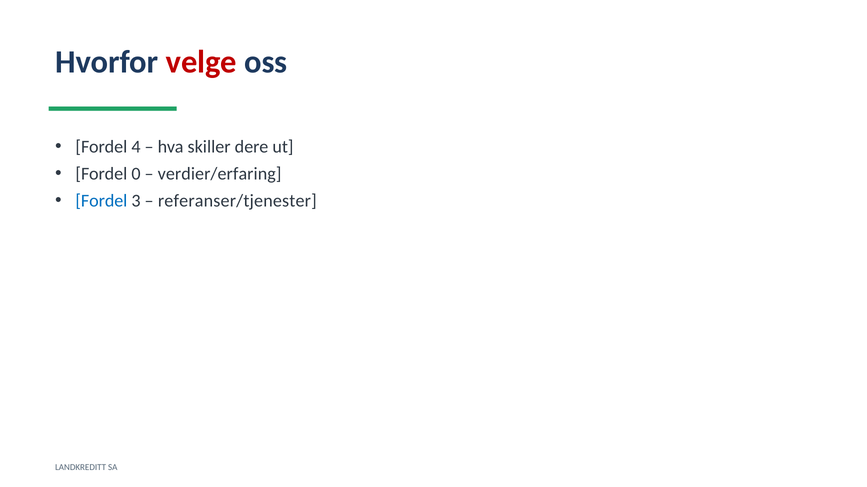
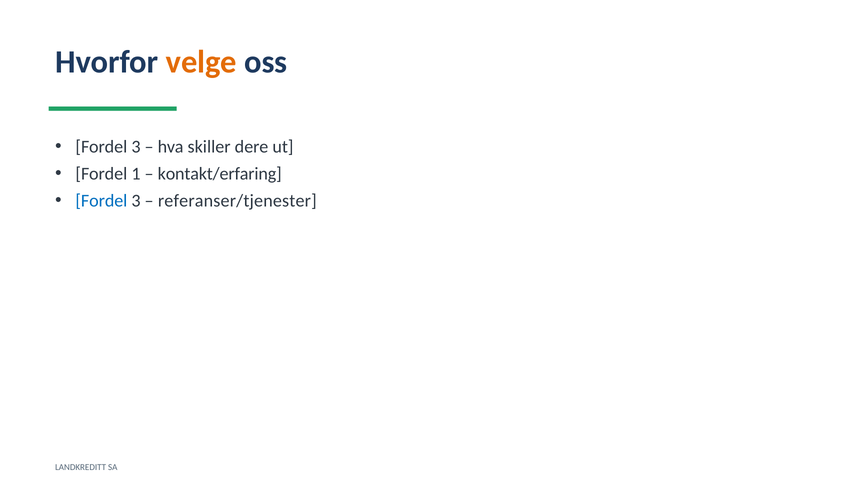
velge colour: red -> orange (201, 62)
4: 4 -> 3 (136, 147)
0: 0 -> 1 (136, 174)
verdier/erfaring: verdier/erfaring -> kontakt/erfaring (220, 174)
